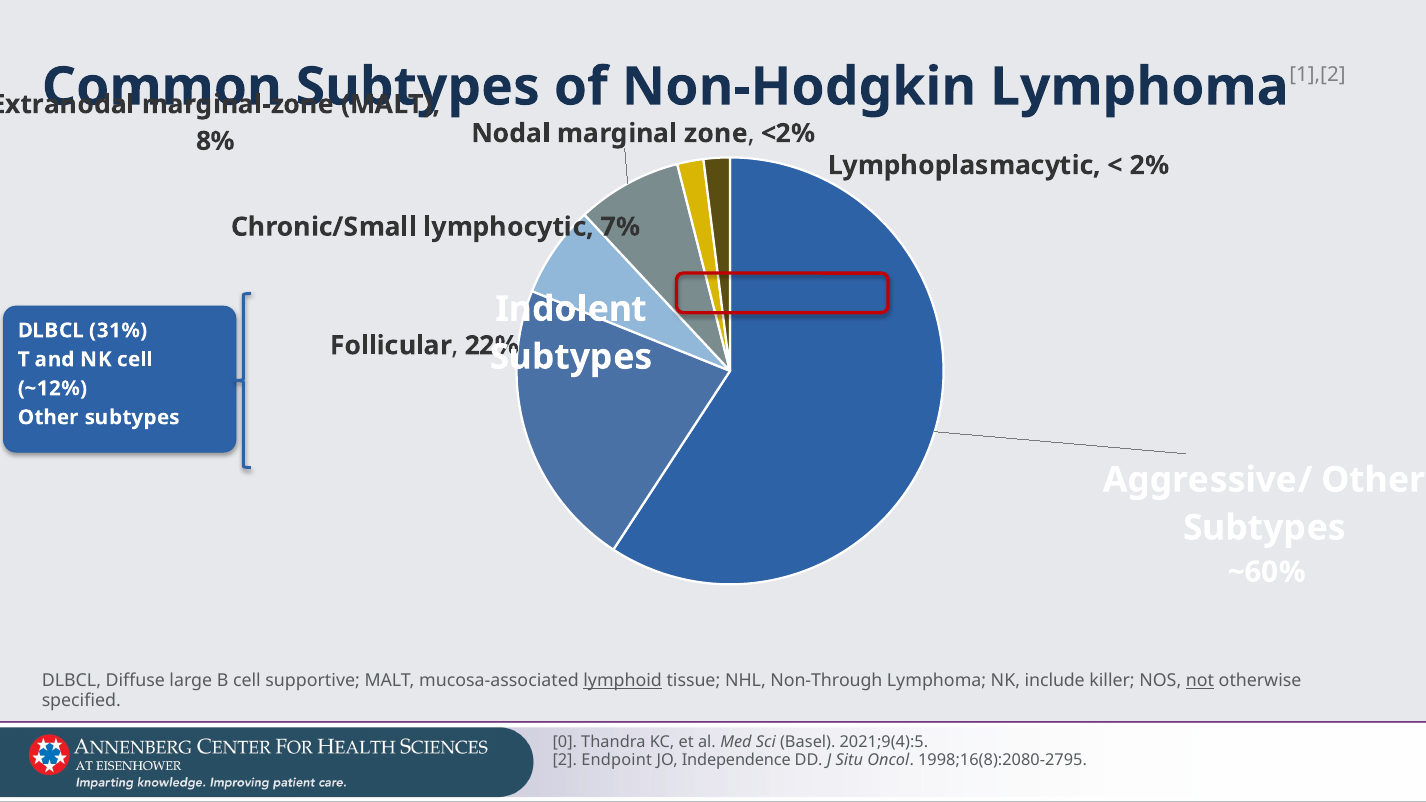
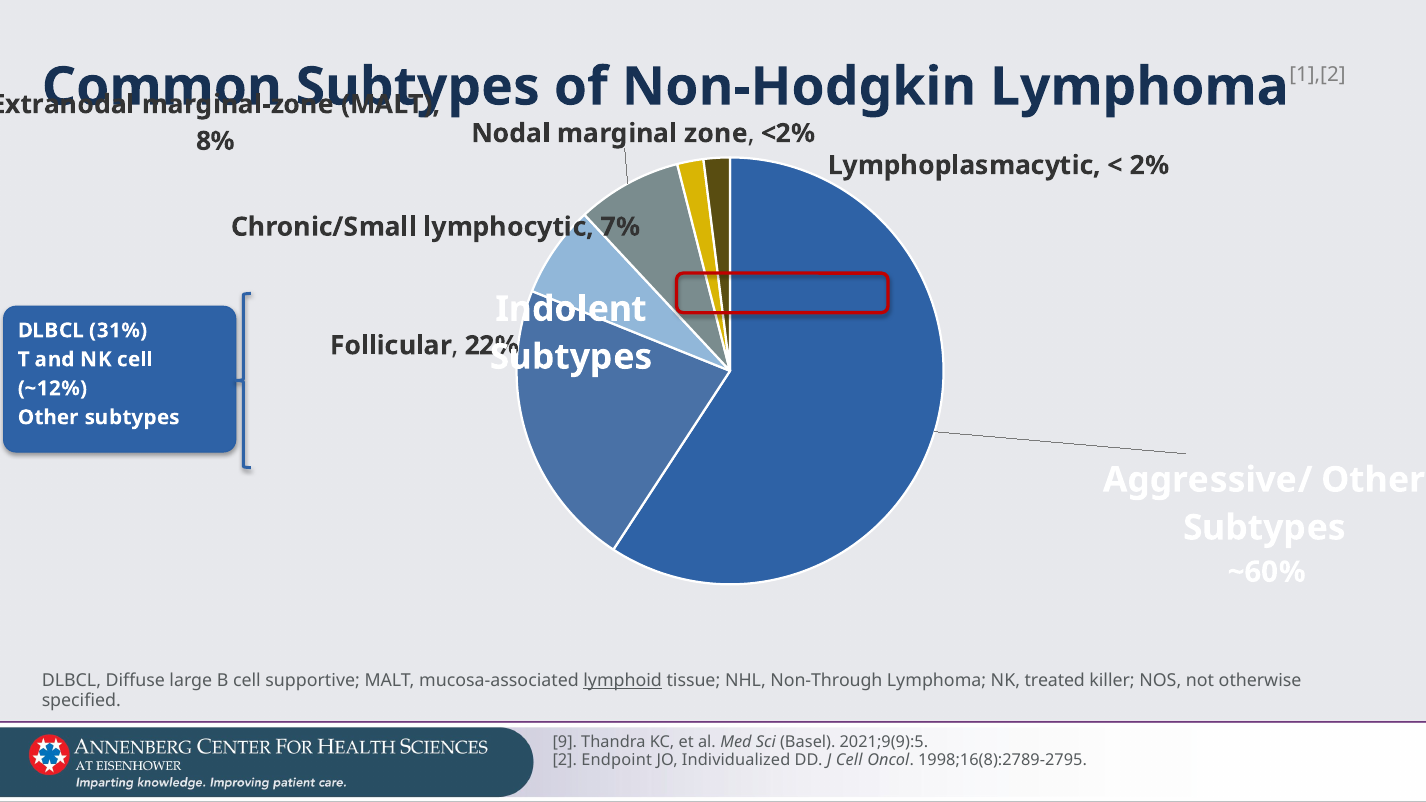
include: include -> treated (1055, 681)
not underline: present -> none (1200, 681)
0: 0 -> 9 (565, 743)
2021;9(4):5: 2021;9(4):5 -> 2021;9(9):5 (884, 743)
Independence: Independence -> Individualized (736, 760)
J Situ: Situ -> Cell (849, 760)
1998;16(8):2080-2795: 1998;16(8):2080-2795 -> 1998;16(8):2789-2795 (1003, 760)
